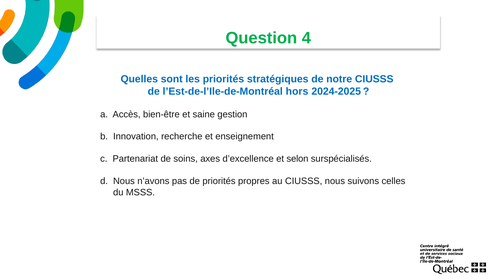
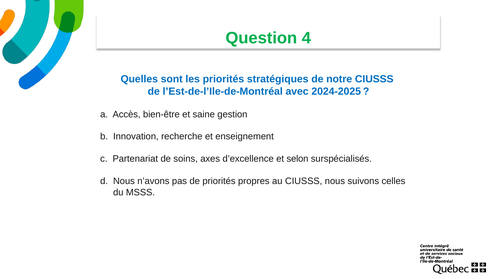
hors: hors -> avec (297, 91)
